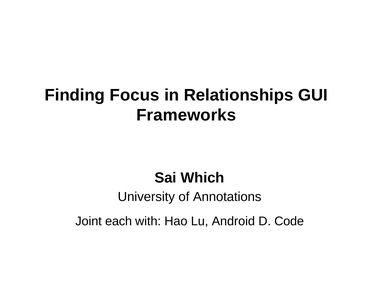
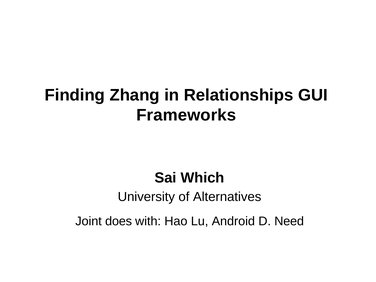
Focus: Focus -> Zhang (135, 95)
Annotations: Annotations -> Alternatives (227, 197)
each: each -> does (119, 221)
Code: Code -> Need (289, 221)
